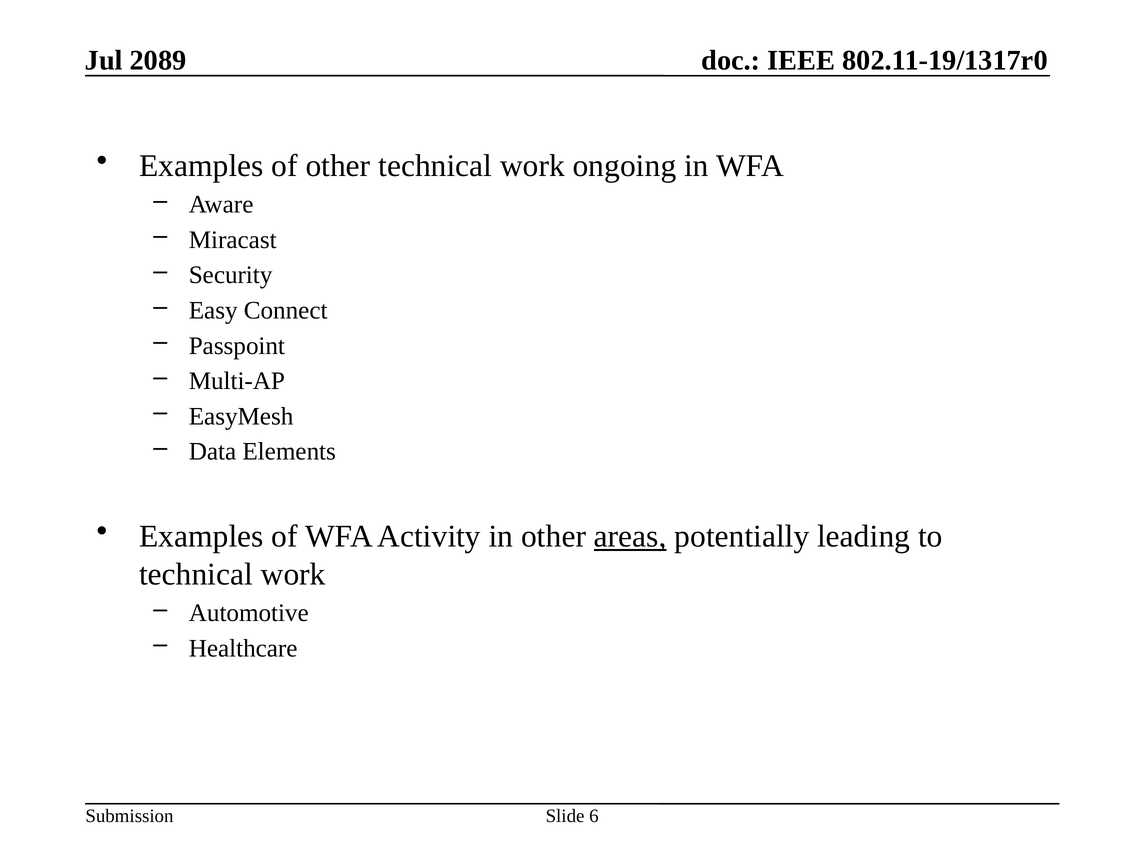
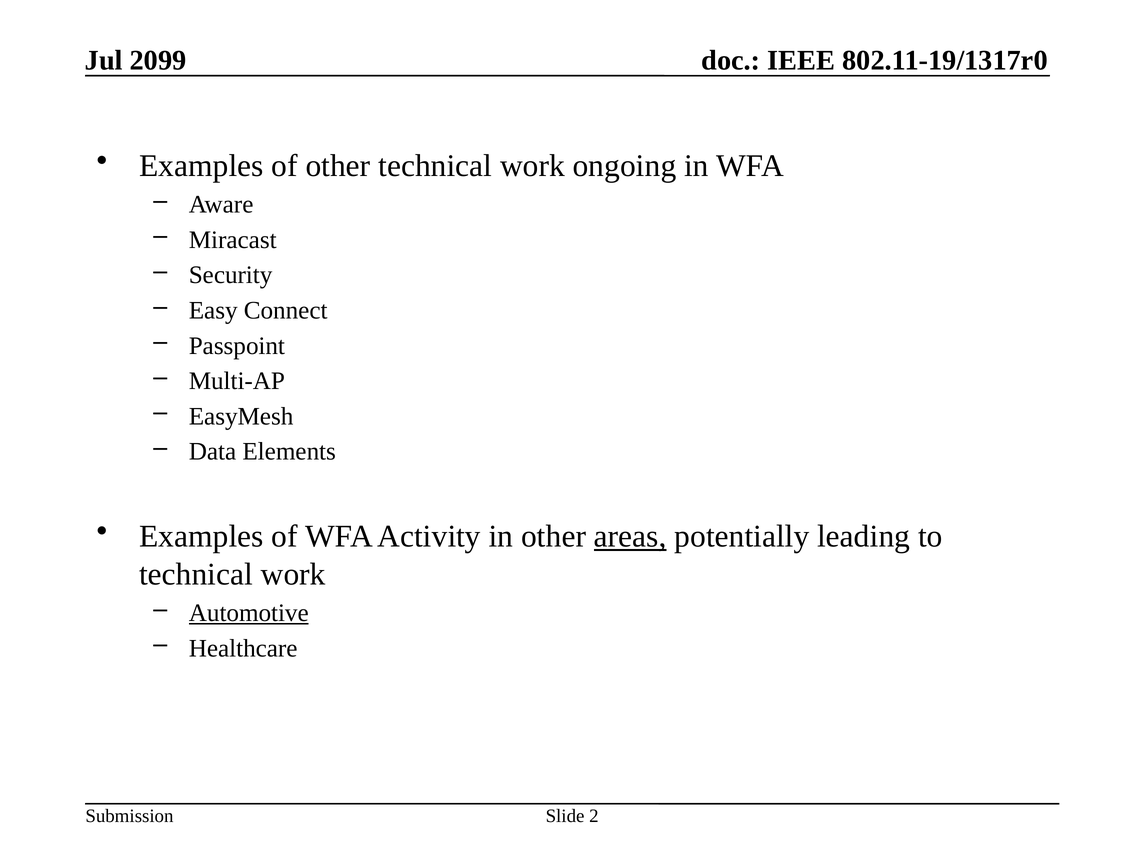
2089: 2089 -> 2099 (158, 61)
Automotive underline: none -> present (249, 613)
6: 6 -> 2 (594, 816)
